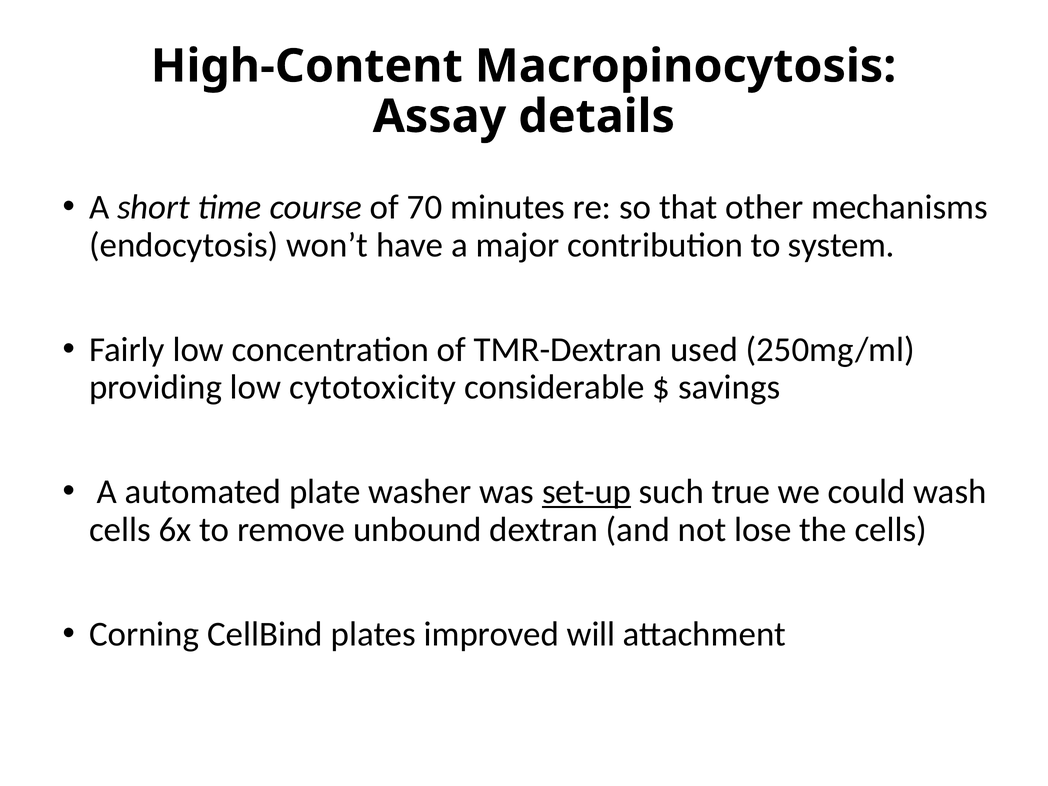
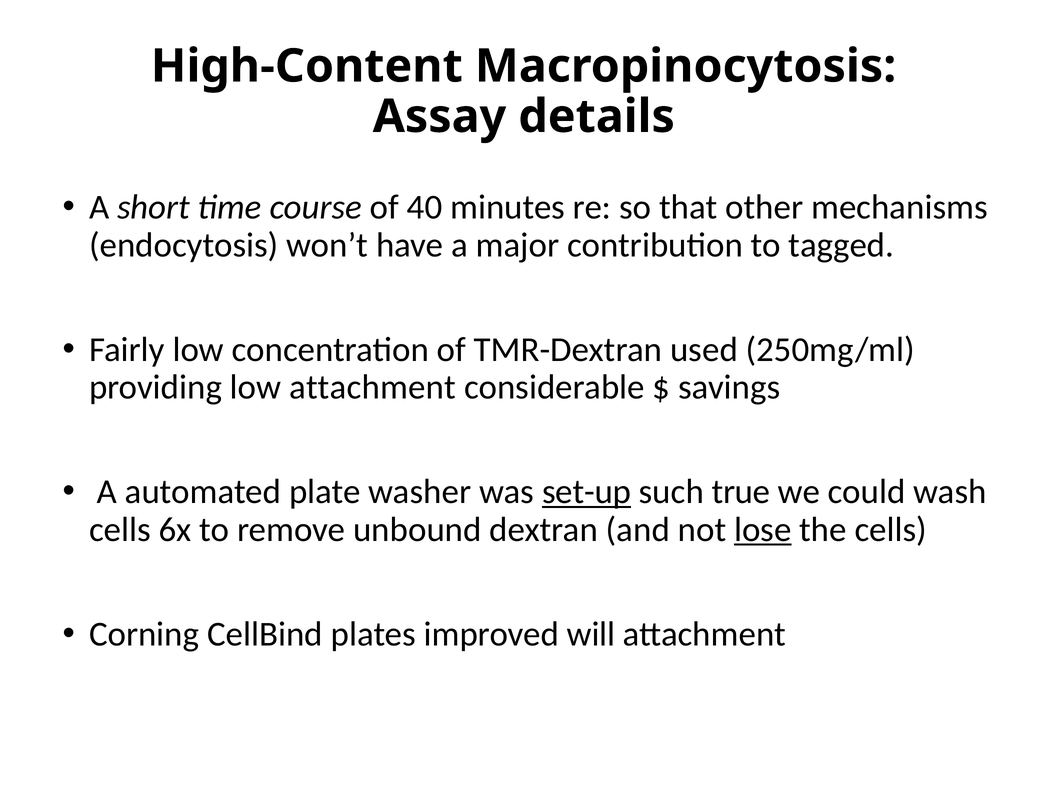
70: 70 -> 40 (425, 207)
system: system -> tagged (841, 245)
low cytotoxicity: cytotoxicity -> attachment (373, 387)
lose underline: none -> present (763, 530)
